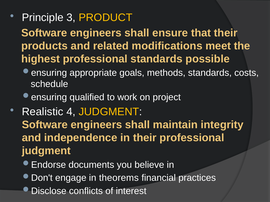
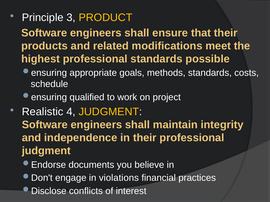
theorems: theorems -> violations (119, 178)
